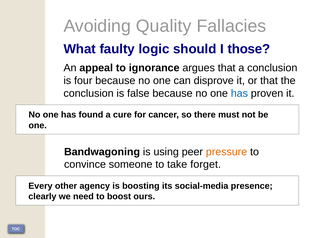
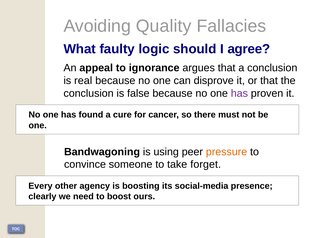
those: those -> agree (249, 49)
four: four -> real (83, 81)
has colour: blue -> purple (239, 94)
